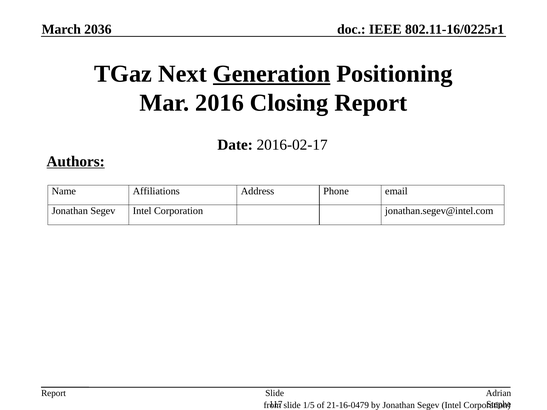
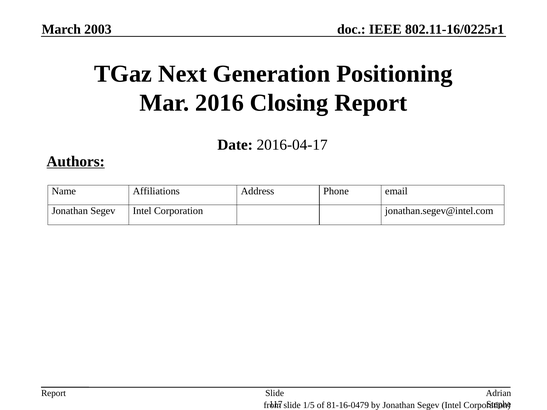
2036: 2036 -> 2003 (98, 29)
Generation underline: present -> none (272, 74)
2016-02-17: 2016-02-17 -> 2016-04-17 (292, 145)
21-16-0479: 21-16-0479 -> 81-16-0479 (348, 405)
